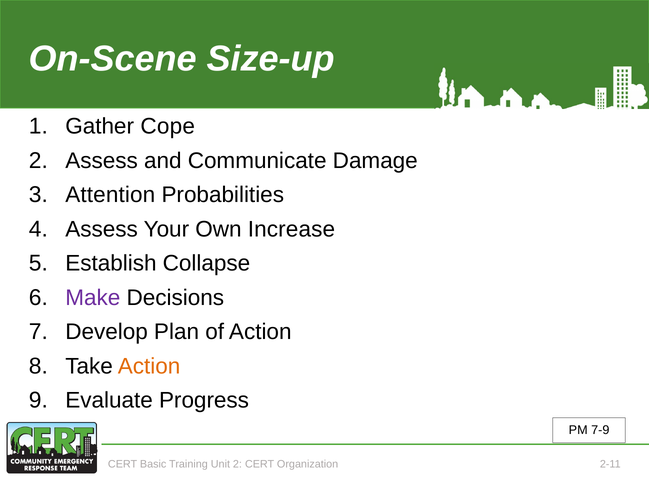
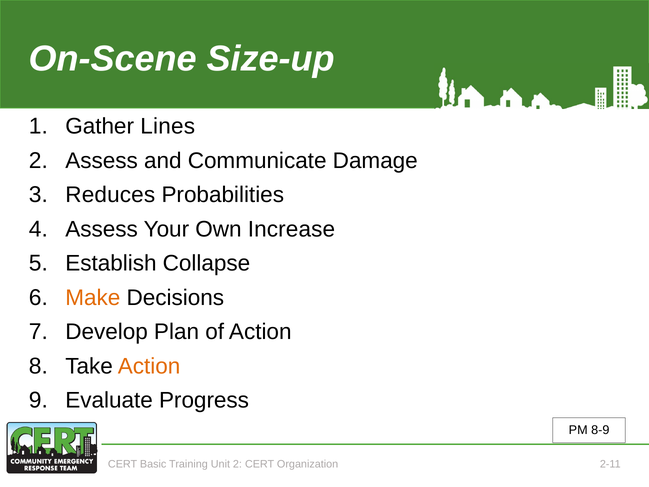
Cope: Cope -> Lines (168, 126)
Attention: Attention -> Reduces (110, 195)
Make colour: purple -> orange (93, 298)
7-9: 7-9 -> 8-9 (600, 430)
